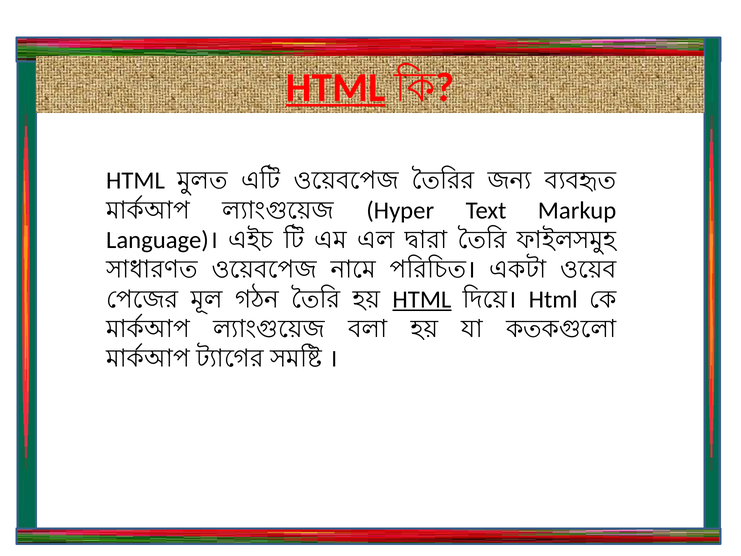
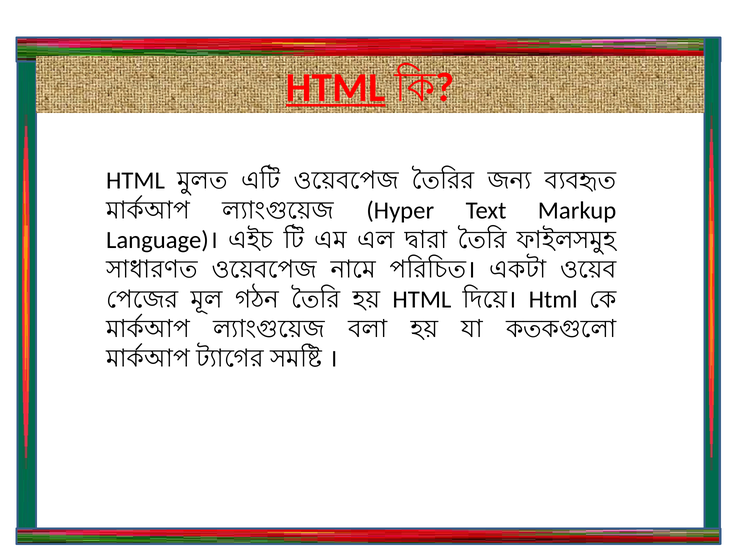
HTML underline: present -> none (422, 299)
